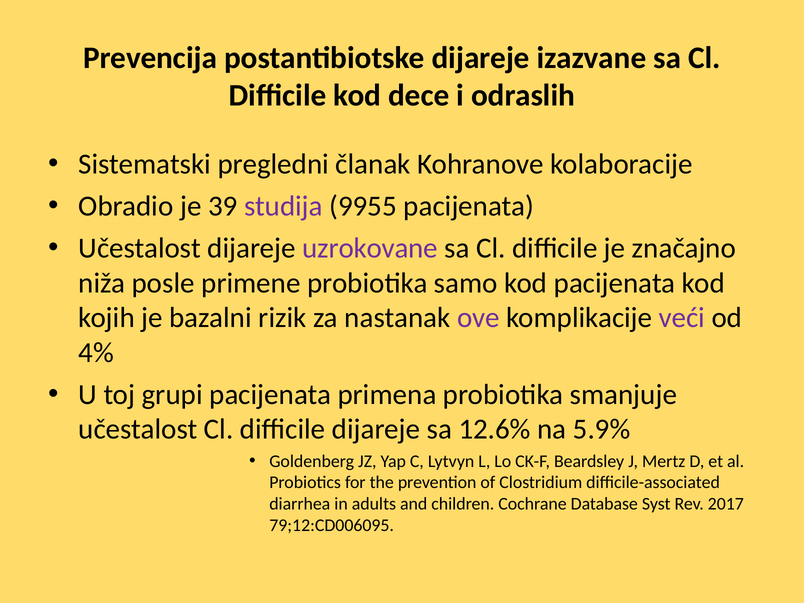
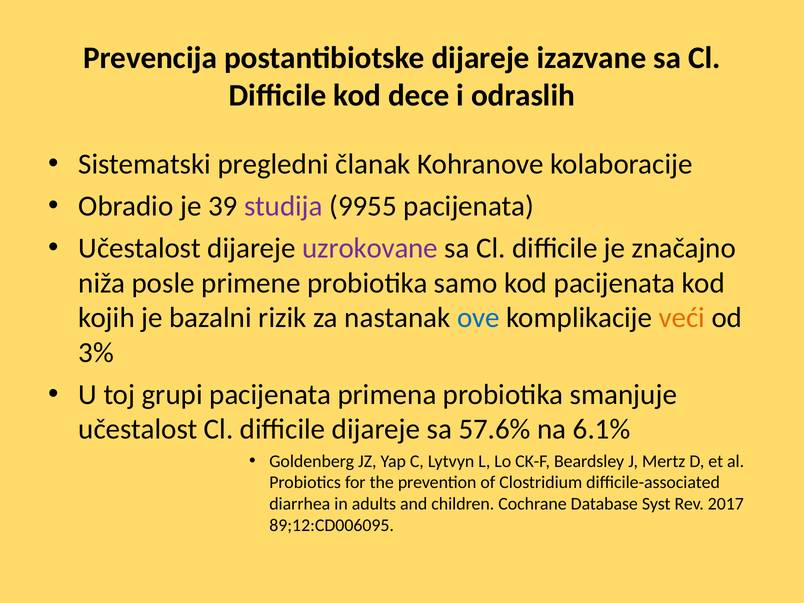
ove colour: purple -> blue (478, 318)
veći colour: purple -> orange (682, 318)
4%: 4% -> 3% (96, 353)
12.6%: 12.6% -> 57.6% (495, 429)
5.9%: 5.9% -> 6.1% (602, 429)
79;12:CD006095: 79;12:CD006095 -> 89;12:CD006095 (332, 525)
